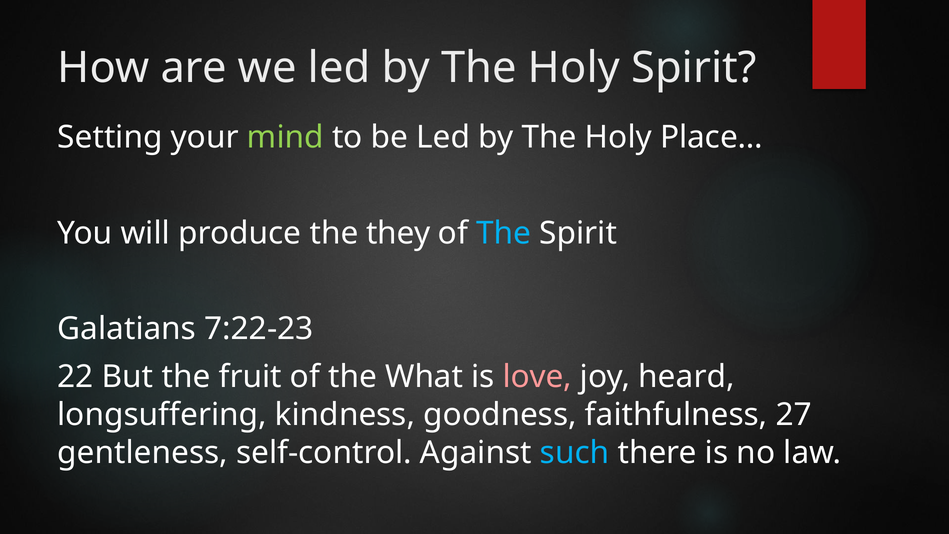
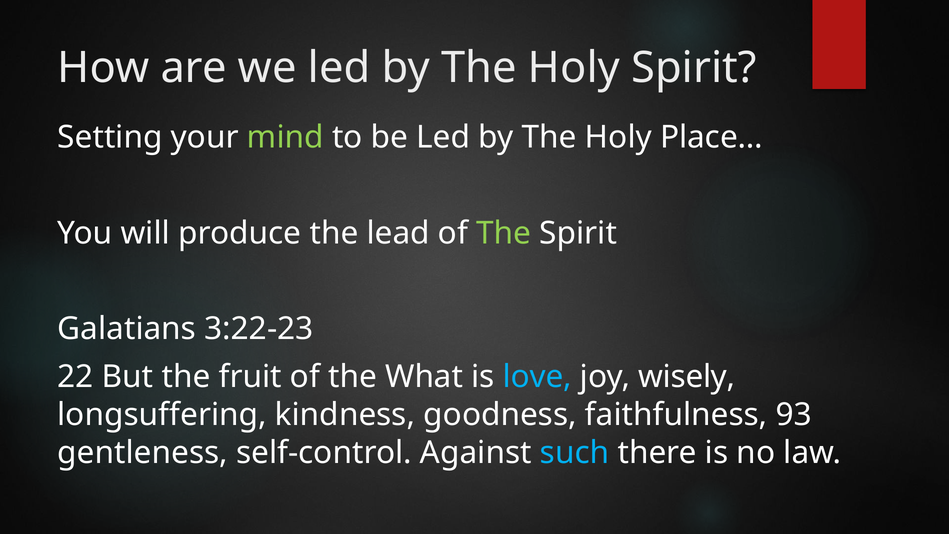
they: they -> lead (398, 233)
The colour: light blue -> light green (504, 233)
7:22-23: 7:22-23 -> 3:22-23 (259, 329)
love colour: pink -> light blue (537, 377)
heard: heard -> wisely (687, 377)
27: 27 -> 93 (794, 415)
